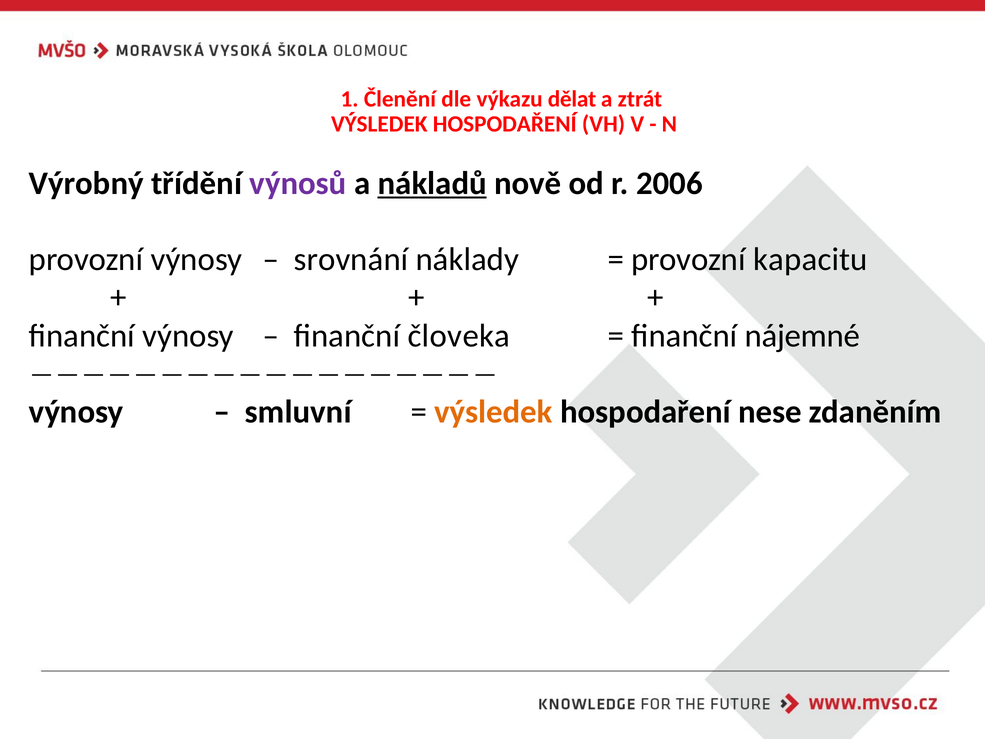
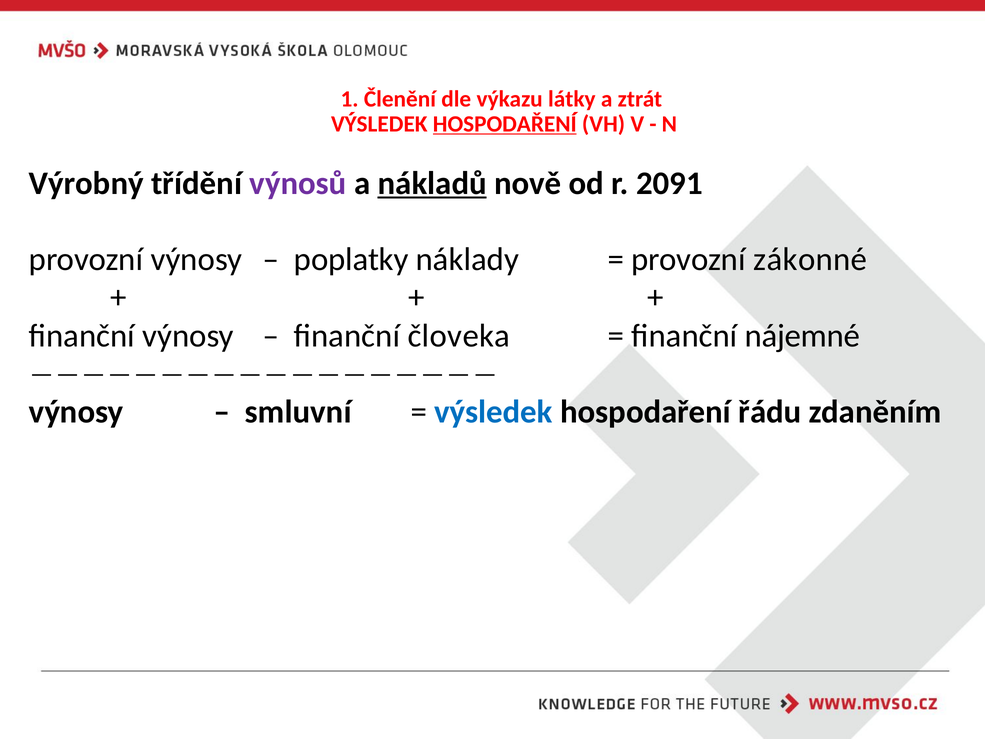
dělat: dělat -> látky (572, 99)
HOSPODAŘENÍ underline: none -> present (505, 124)
2006: 2006 -> 2091 (669, 183)
srovnání: srovnání -> poplatky (351, 259)
kapacitu: kapacitu -> zákonné (810, 259)
výsledek colour: orange -> blue (493, 412)
nese: nese -> řádu (770, 412)
